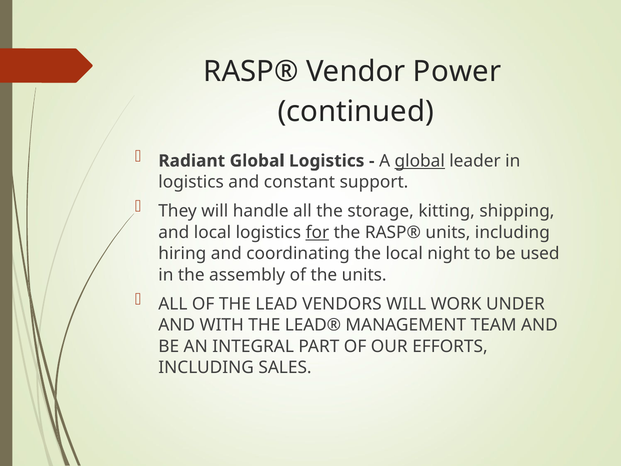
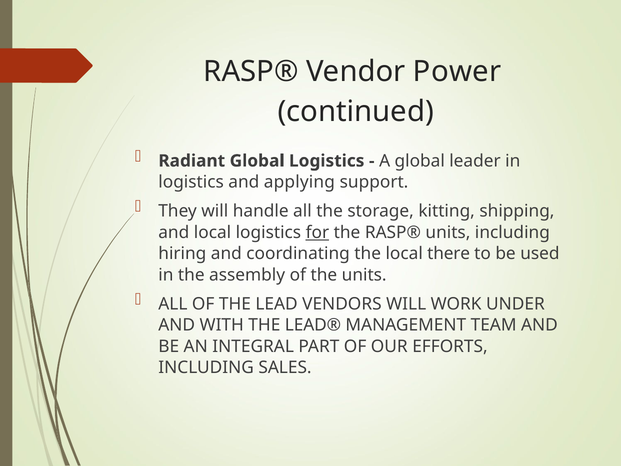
global underline: present -> none (420, 161)
constant: constant -> applying (299, 182)
night: night -> there (449, 254)
